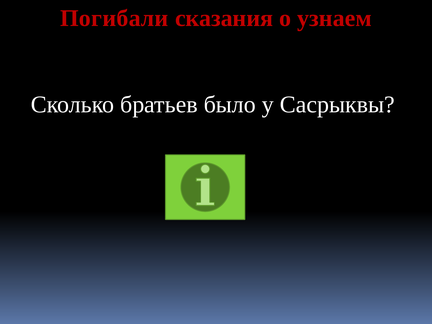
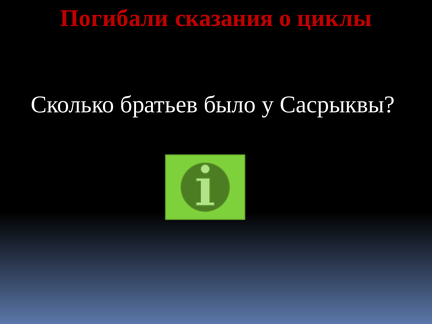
узнаем: узнаем -> циклы (334, 18)
